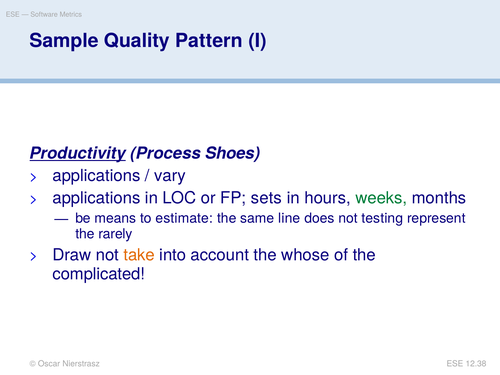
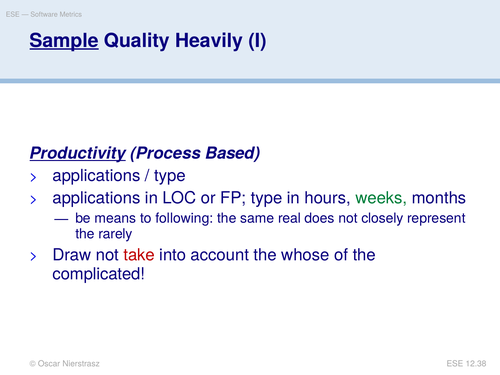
Sample underline: none -> present (64, 41)
Pattern: Pattern -> Heavily (209, 41)
Shoes: Shoes -> Based (233, 153)
vary: vary -> type (170, 176)
FP sets: sets -> type (267, 198)
estimate: estimate -> following (184, 218)
line: line -> real (289, 218)
testing: testing -> closely (382, 218)
take colour: orange -> red (139, 255)
